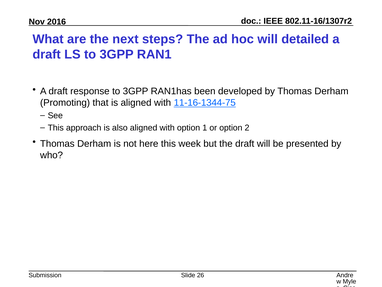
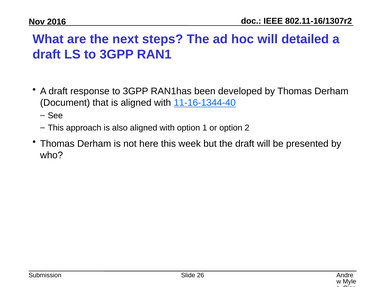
Promoting: Promoting -> Document (65, 103)
11-16-1344-75: 11-16-1344-75 -> 11-16-1344-40 (205, 103)
